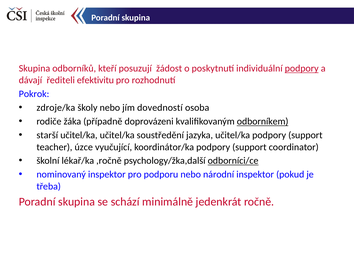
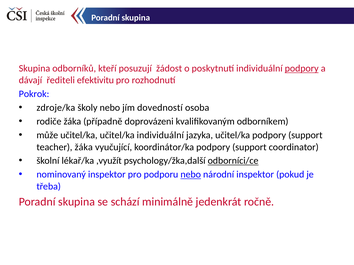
odborníkem underline: present -> none (263, 122)
starší: starší -> může (47, 135)
učitel/ka soustředění: soustředění -> individuální (160, 135)
teacher úzce: úzce -> žáka (84, 147)
,ročně: ,ročně -> ,využít (109, 161)
nebo underline: none -> present (191, 175)
